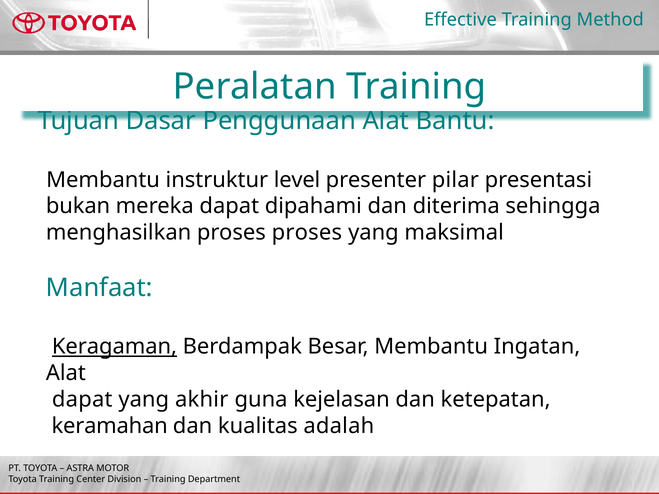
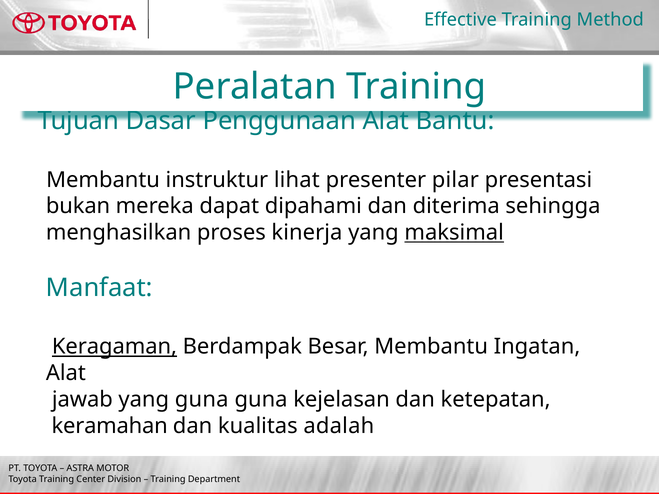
level: level -> lihat (297, 180)
proses proses: proses -> kinerja (307, 233)
maksimal underline: none -> present (454, 233)
dapat: dapat -> jawab (82, 400)
yang akhir: akhir -> guna (202, 400)
